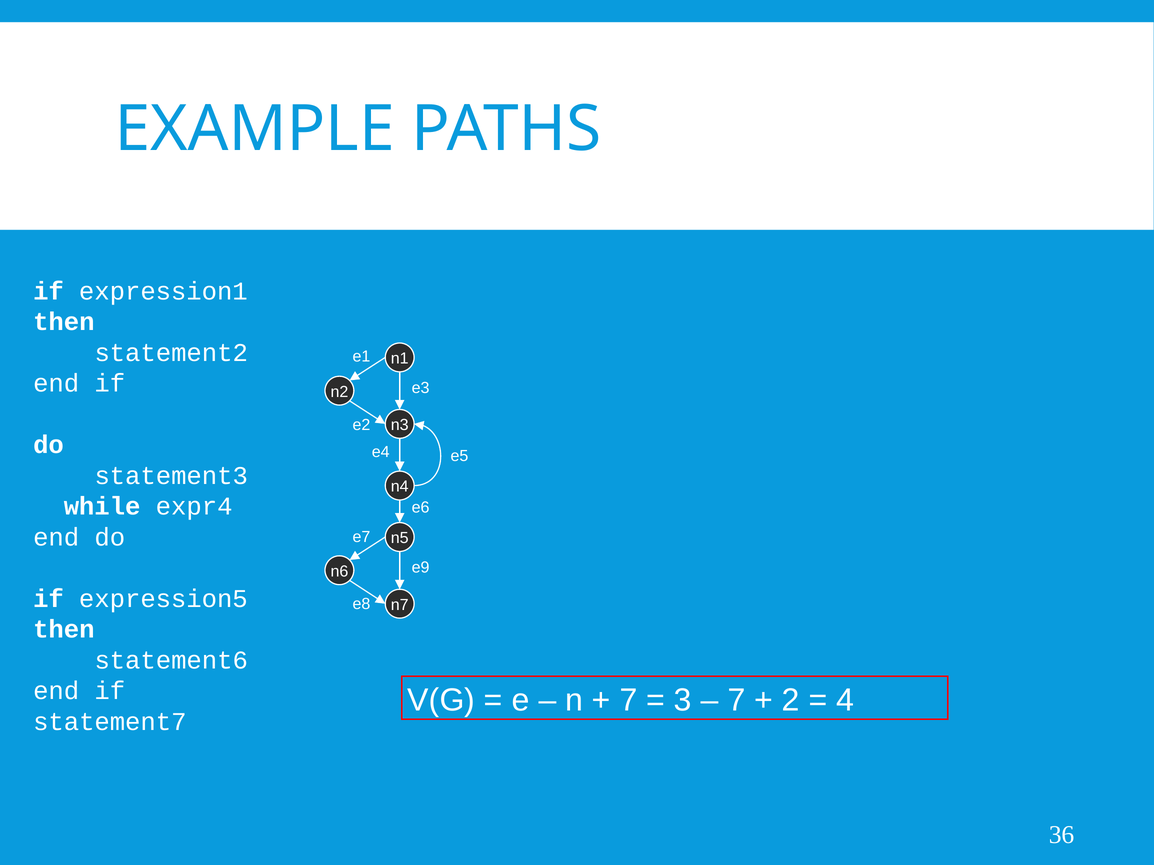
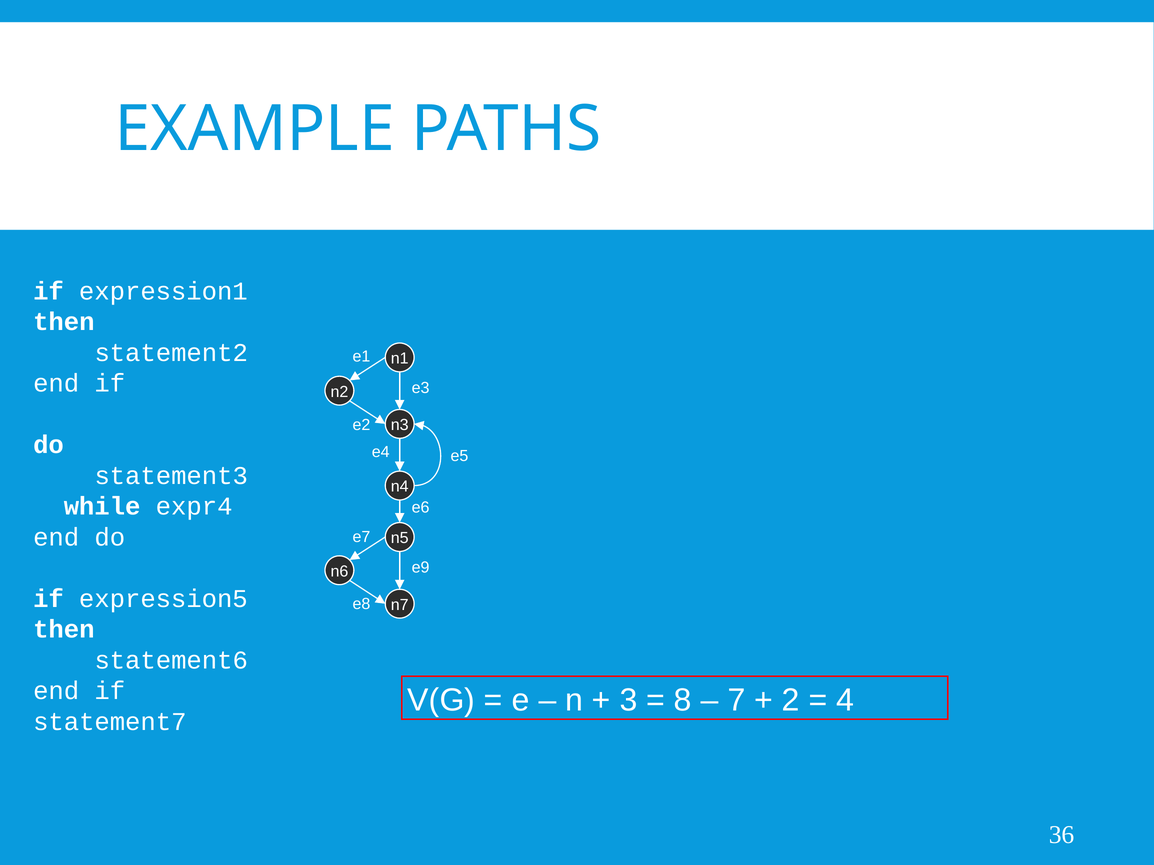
7: 7 -> 3 (629, 700)
3: 3 -> 8 (683, 700)
